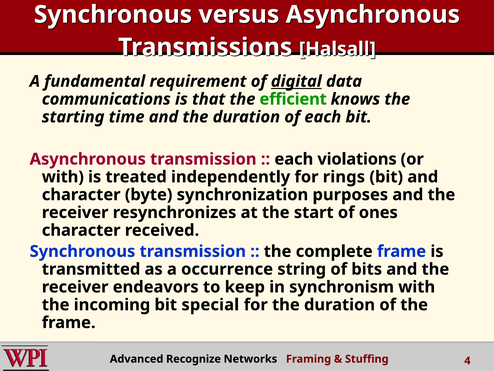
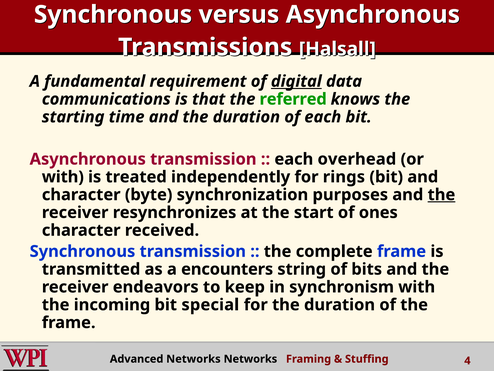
efficient: efficient -> referred (293, 99)
violations: violations -> overhead (357, 159)
the underline: none -> present (441, 194)
occurrence: occurrence -> encounters (227, 269)
Advanced Recognize: Recognize -> Networks (193, 359)
